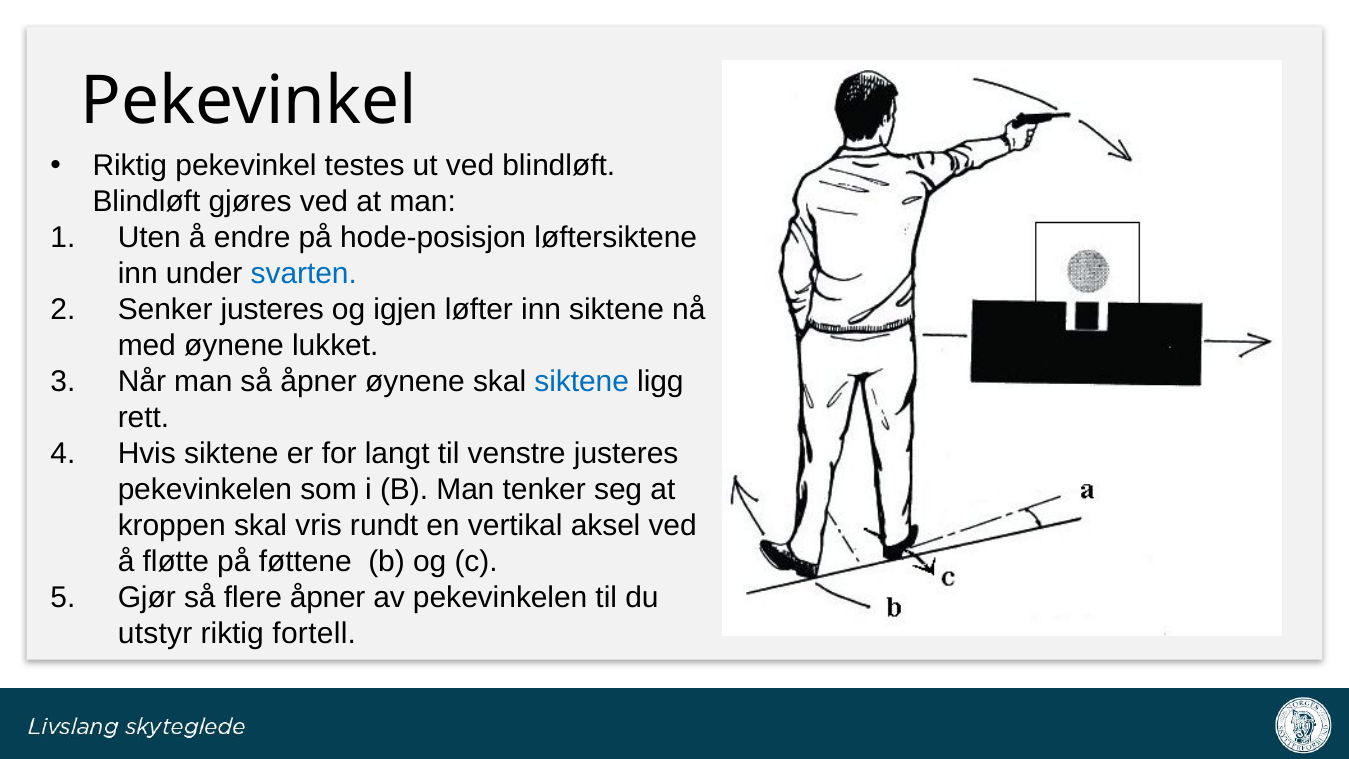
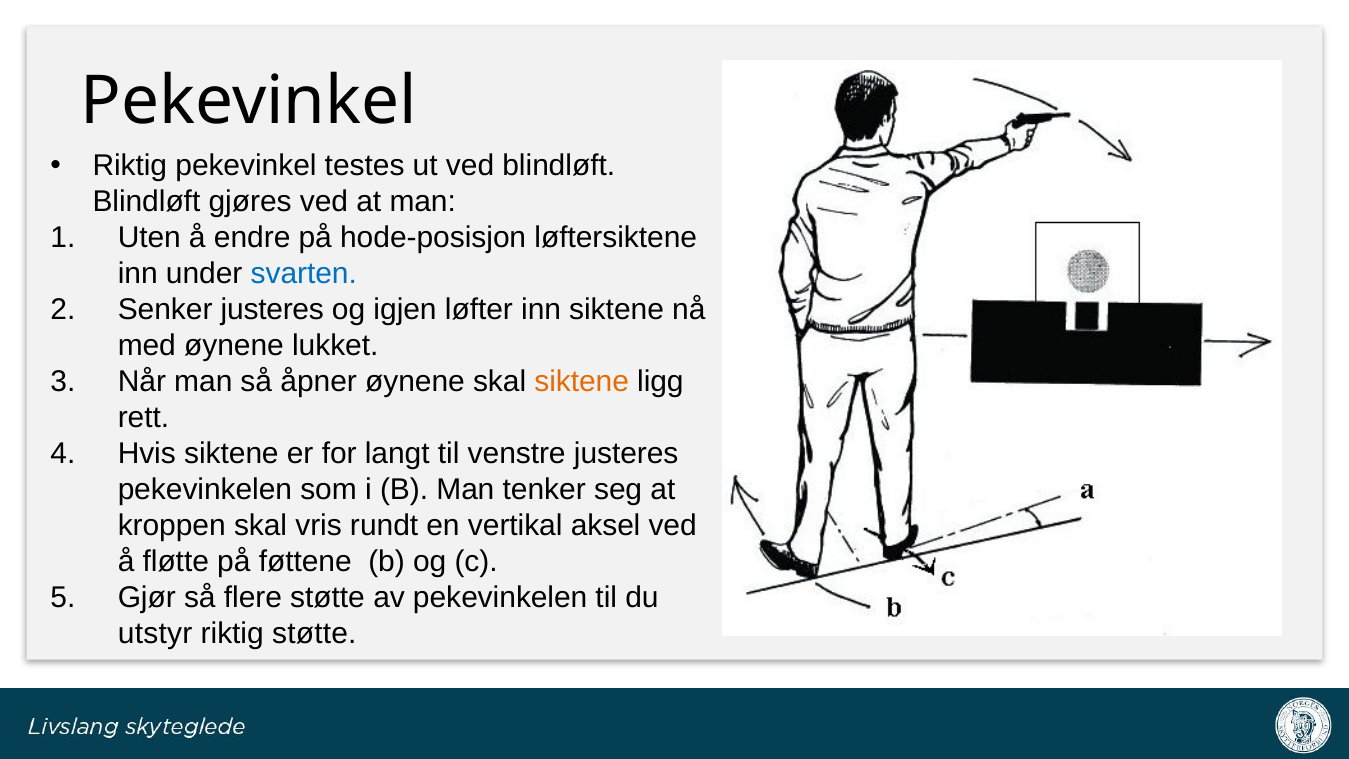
siktene colour: blue -> orange (582, 382)
flere åpner: åpner -> støtte (328, 597)
riktig fortell: fortell -> støtte (314, 633)
